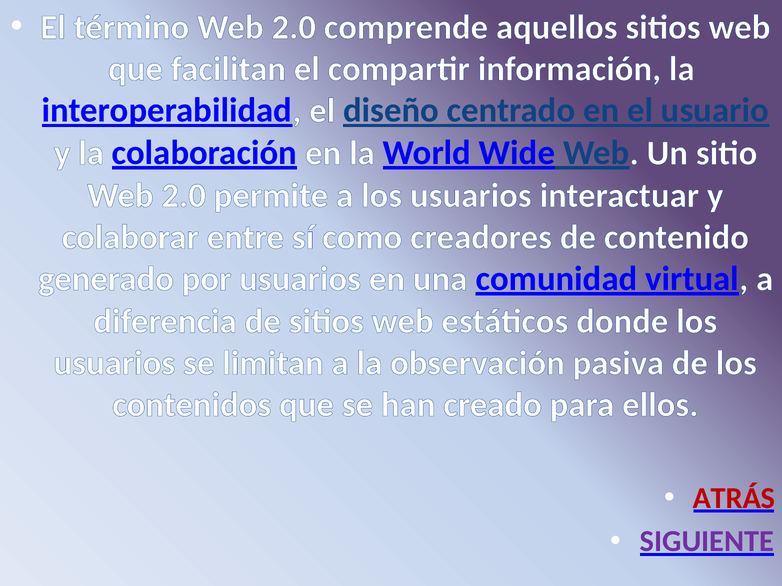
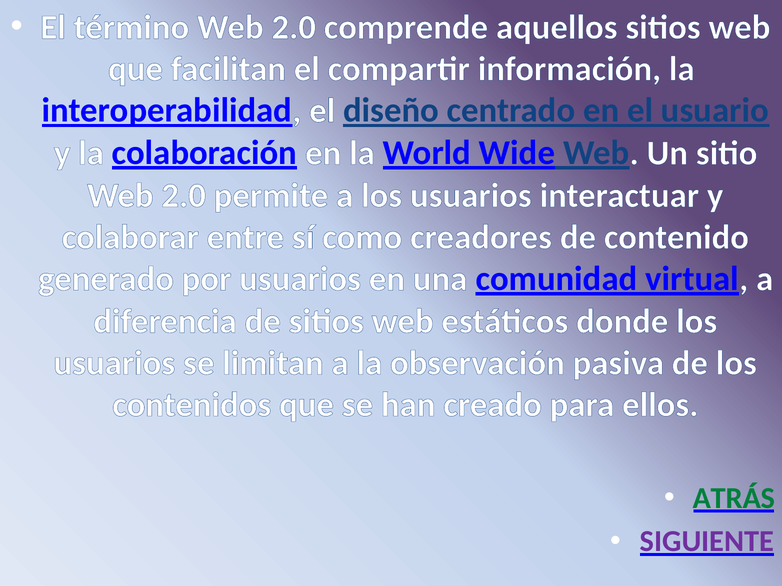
ATRÁS colour: red -> green (734, 499)
